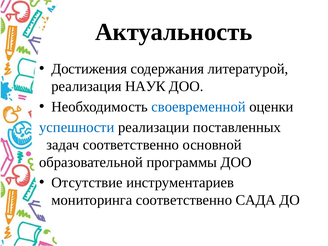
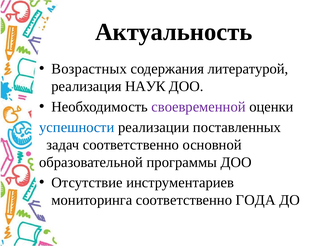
Достижения: Достижения -> Возрастных (89, 69)
своевременной colour: blue -> purple (199, 107)
САДА: САДА -> ГОДА (256, 200)
